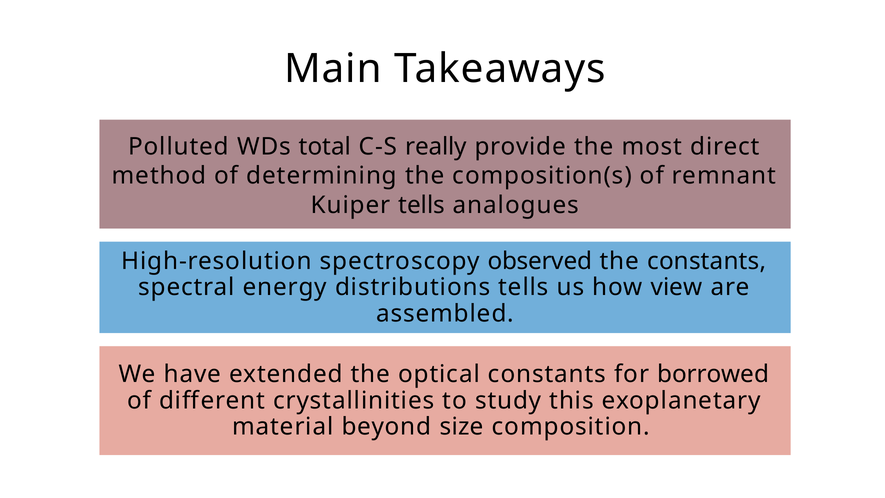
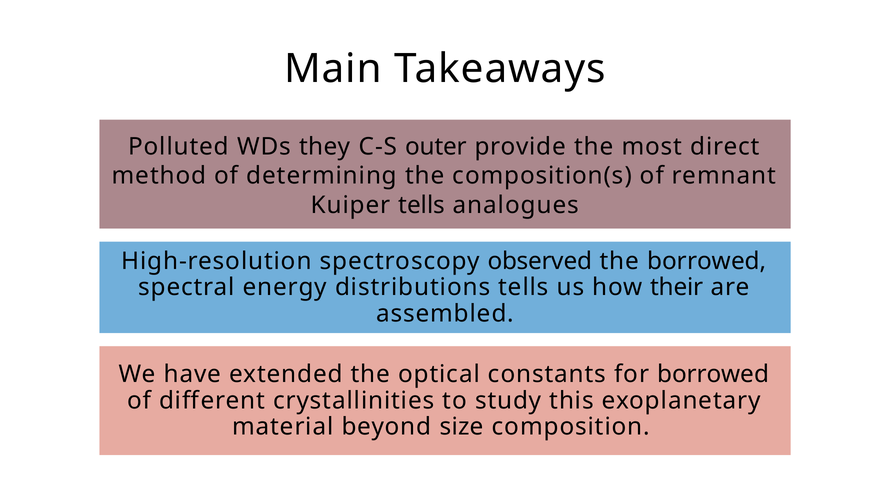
total: total -> they (325, 147)
really: really -> outer (436, 147)
the constants: constants -> borrowed (707, 261)
view: view -> their (677, 287)
